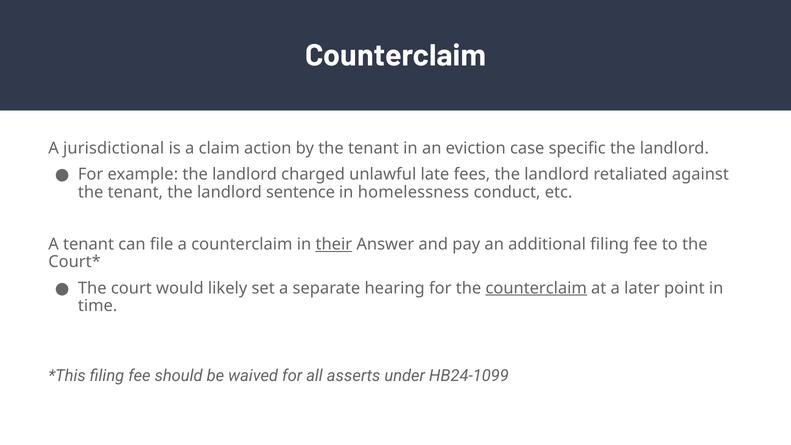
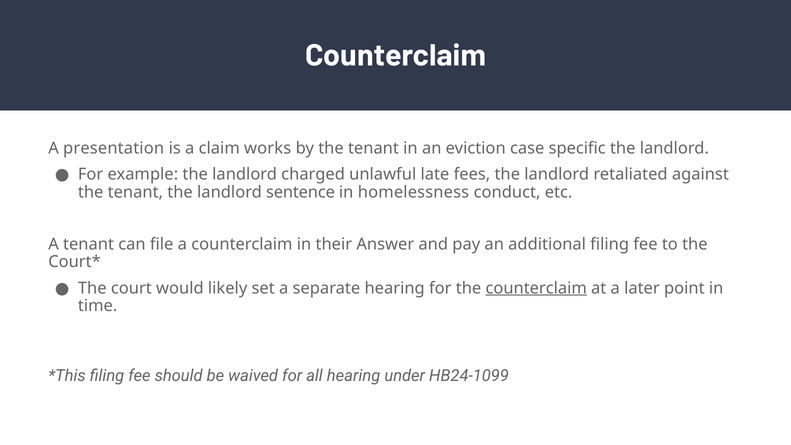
jurisdictional: jurisdictional -> presentation (114, 148)
action: action -> works (268, 148)
their underline: present -> none (334, 244)
all asserts: asserts -> hearing (354, 376)
